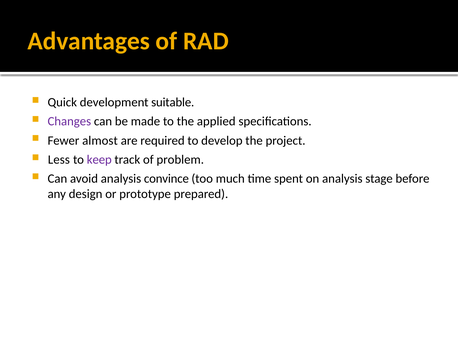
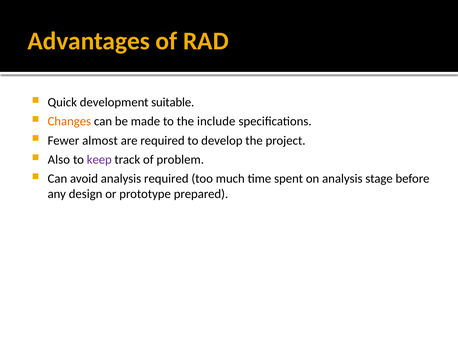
Changes colour: purple -> orange (69, 121)
applied: applied -> include (216, 121)
Less: Less -> Also (59, 159)
analysis convince: convince -> required (166, 178)
